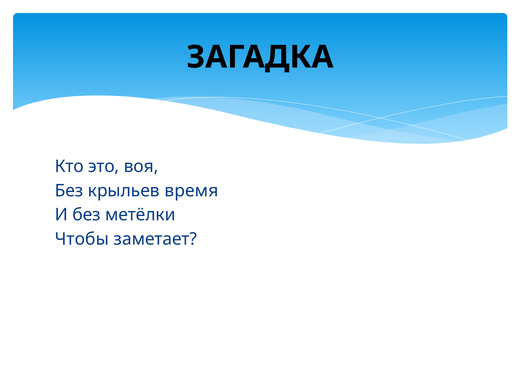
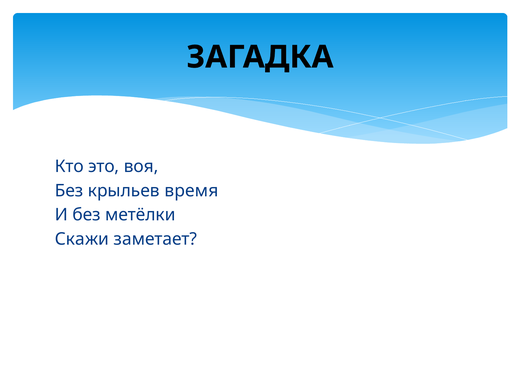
Чтобы: Чтобы -> Скажи (82, 239)
